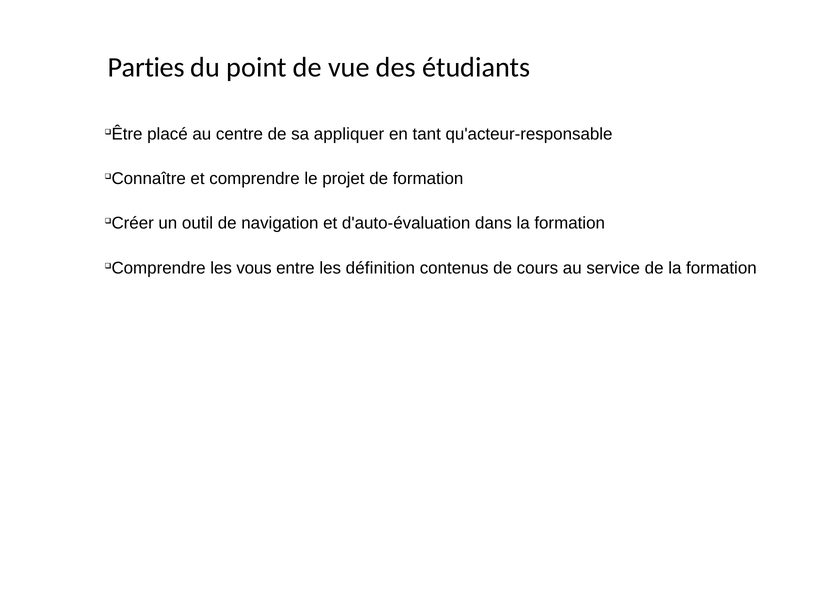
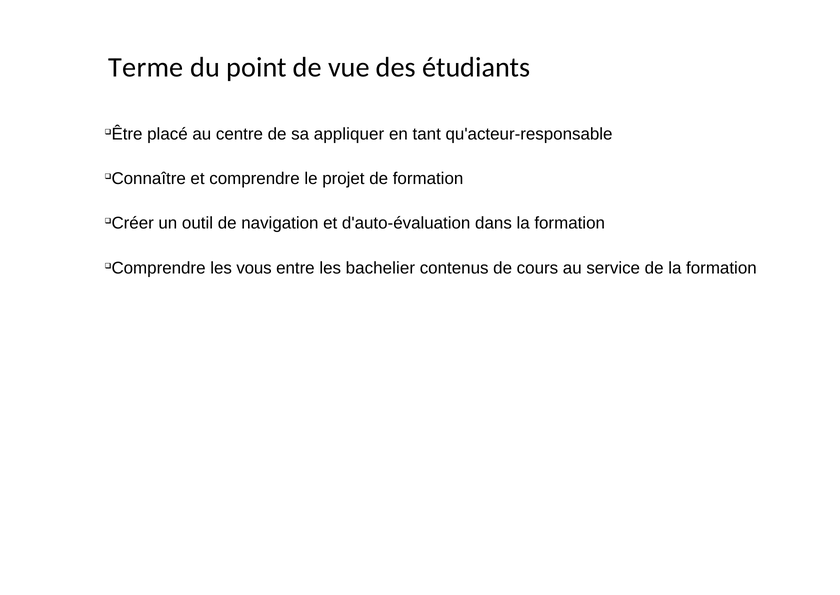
Parties: Parties -> Terme (146, 67)
définition: définition -> bachelier (380, 268)
